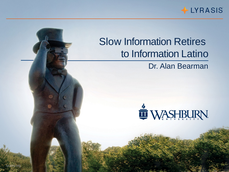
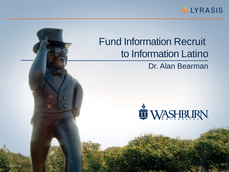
Slow: Slow -> Fund (110, 42)
Retires: Retires -> Recruit (190, 42)
